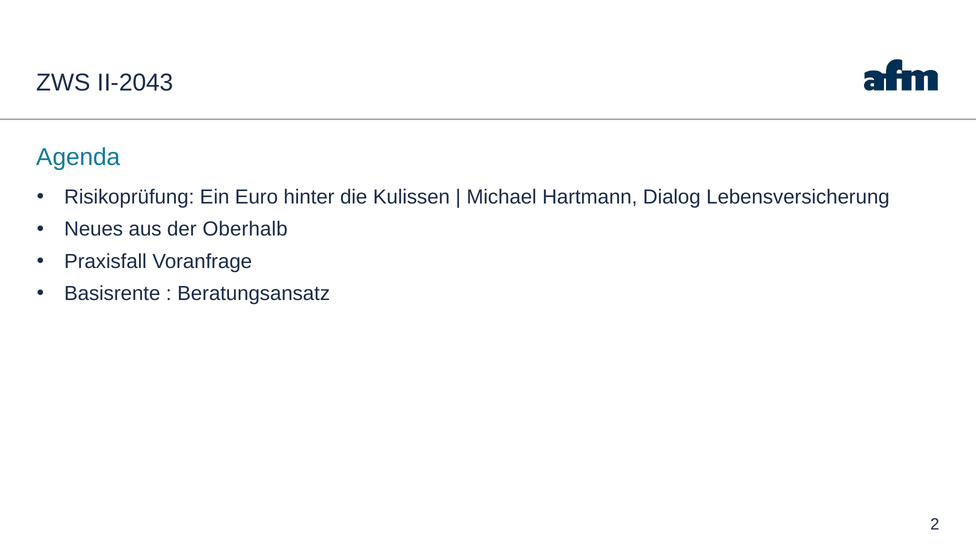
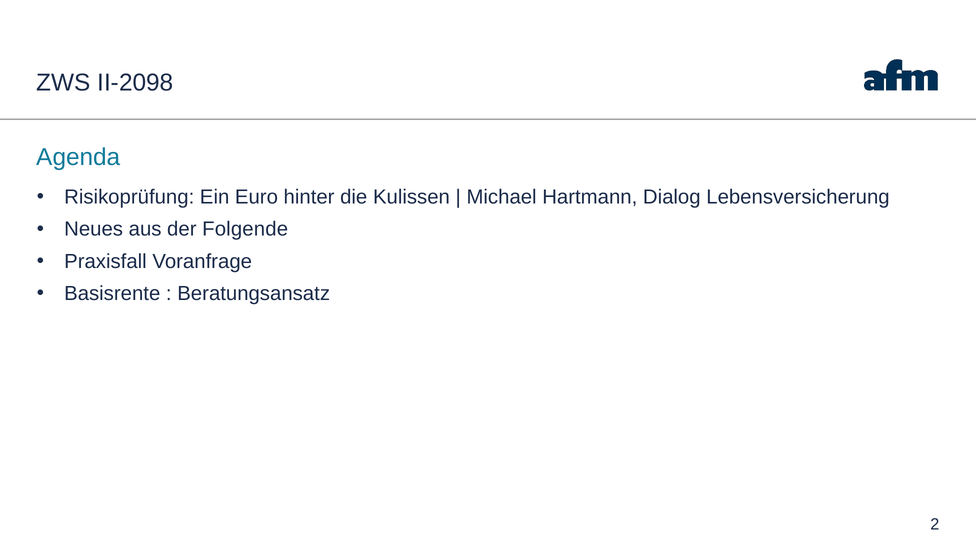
II-2043: II-2043 -> II-2098 (135, 83)
Oberhalb: Oberhalb -> Folgende (245, 229)
